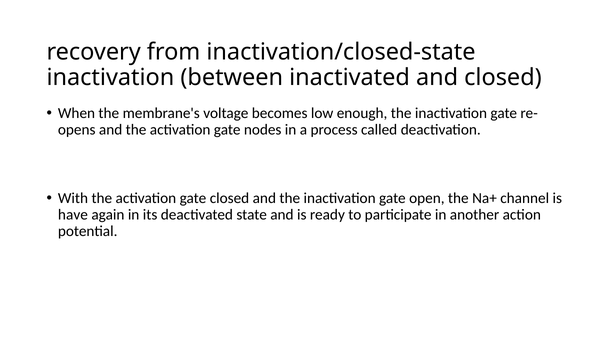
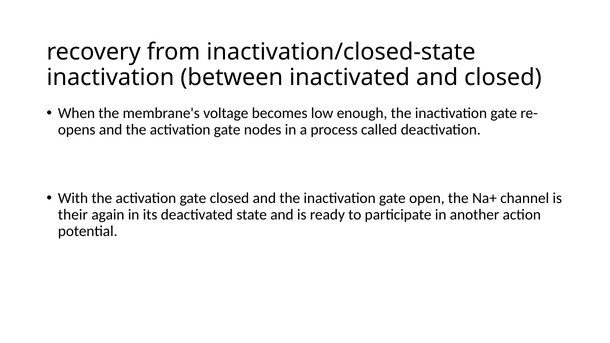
have: have -> their (73, 215)
